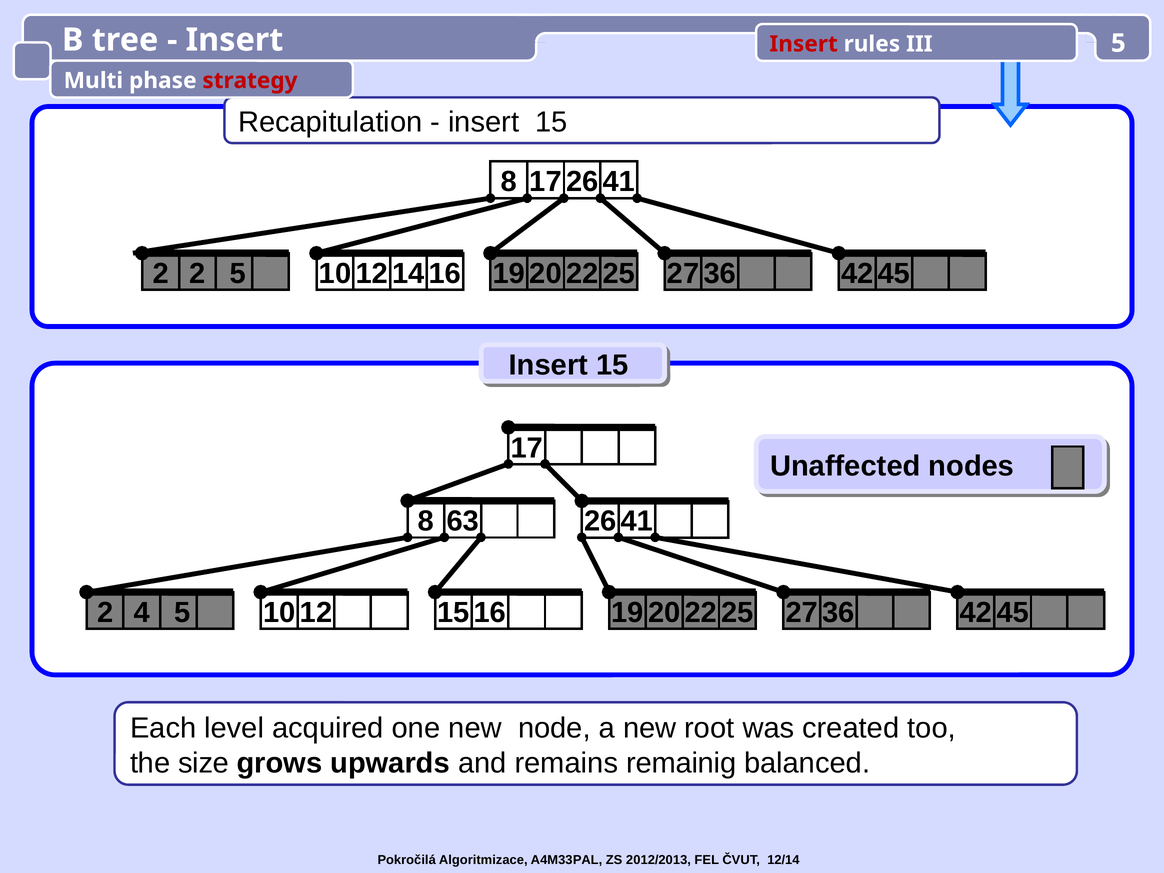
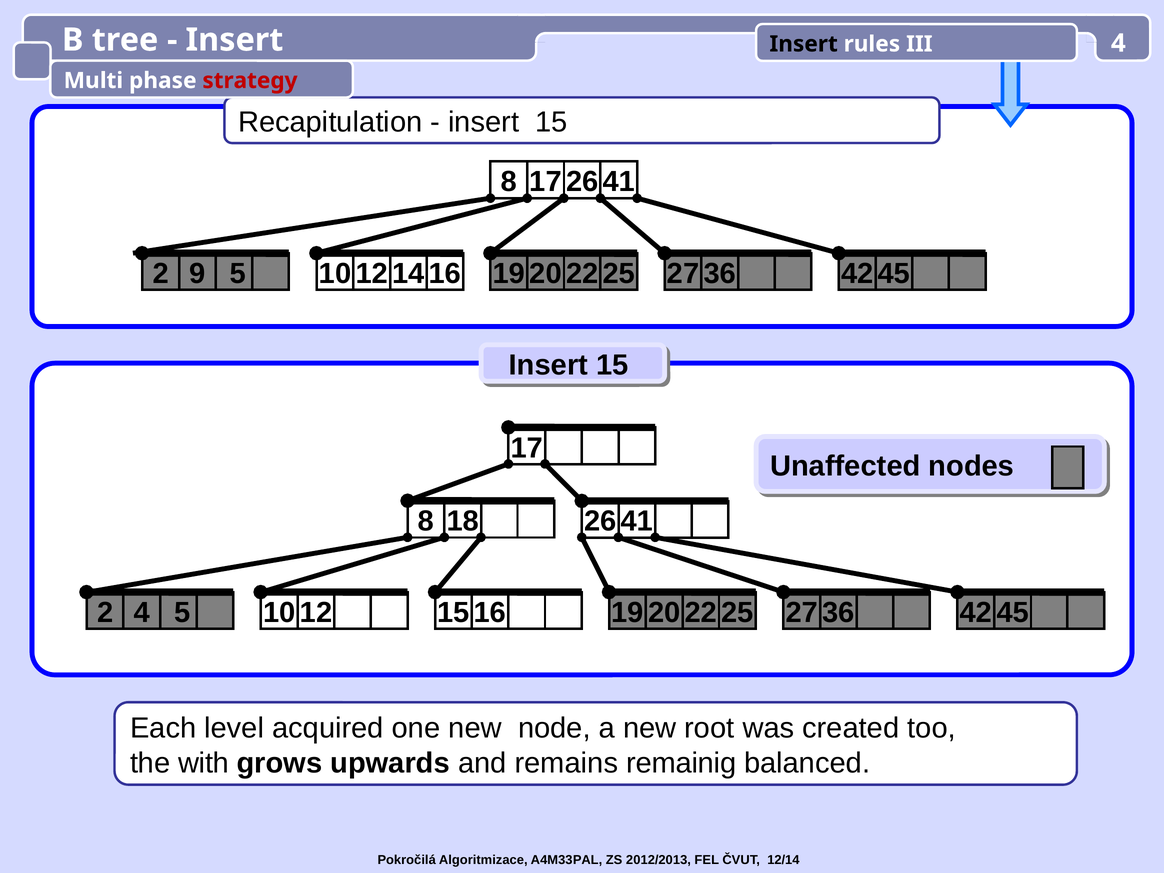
Insert colour: red -> black (804, 44)
III 5: 5 -> 4 (1118, 43)
2 2: 2 -> 9 (197, 274)
63: 63 -> 18 (463, 521)
size: size -> with (204, 763)
